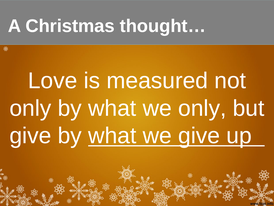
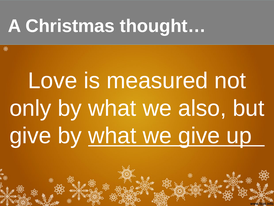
we only: only -> also (202, 108)
